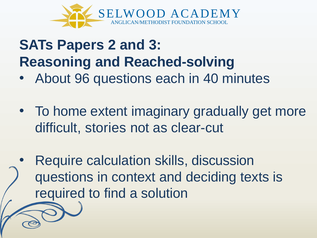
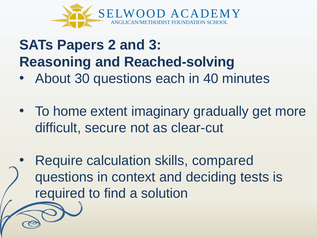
96: 96 -> 30 (82, 79)
stories: stories -> secure (106, 128)
discussion: discussion -> compared (223, 160)
texts: texts -> tests (255, 177)
